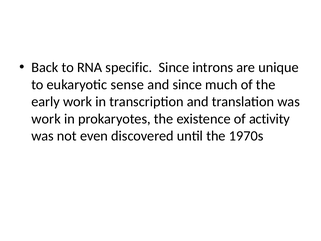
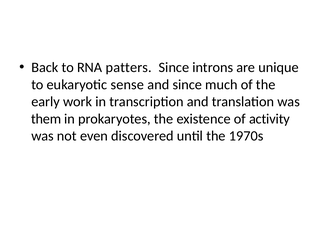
specific: specific -> patters (129, 67)
work: work -> them (46, 119)
